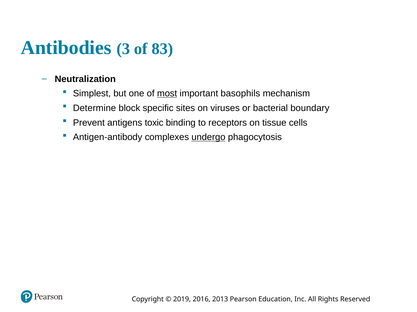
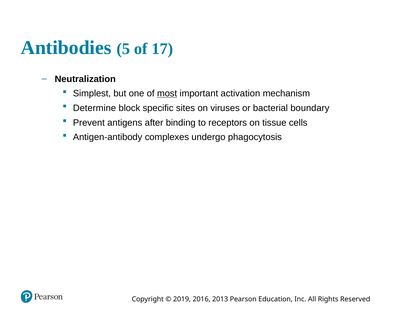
3: 3 -> 5 (123, 49)
83: 83 -> 17 (162, 49)
basophils: basophils -> activation (240, 94)
toxic: toxic -> after (154, 123)
undergo underline: present -> none (208, 138)
